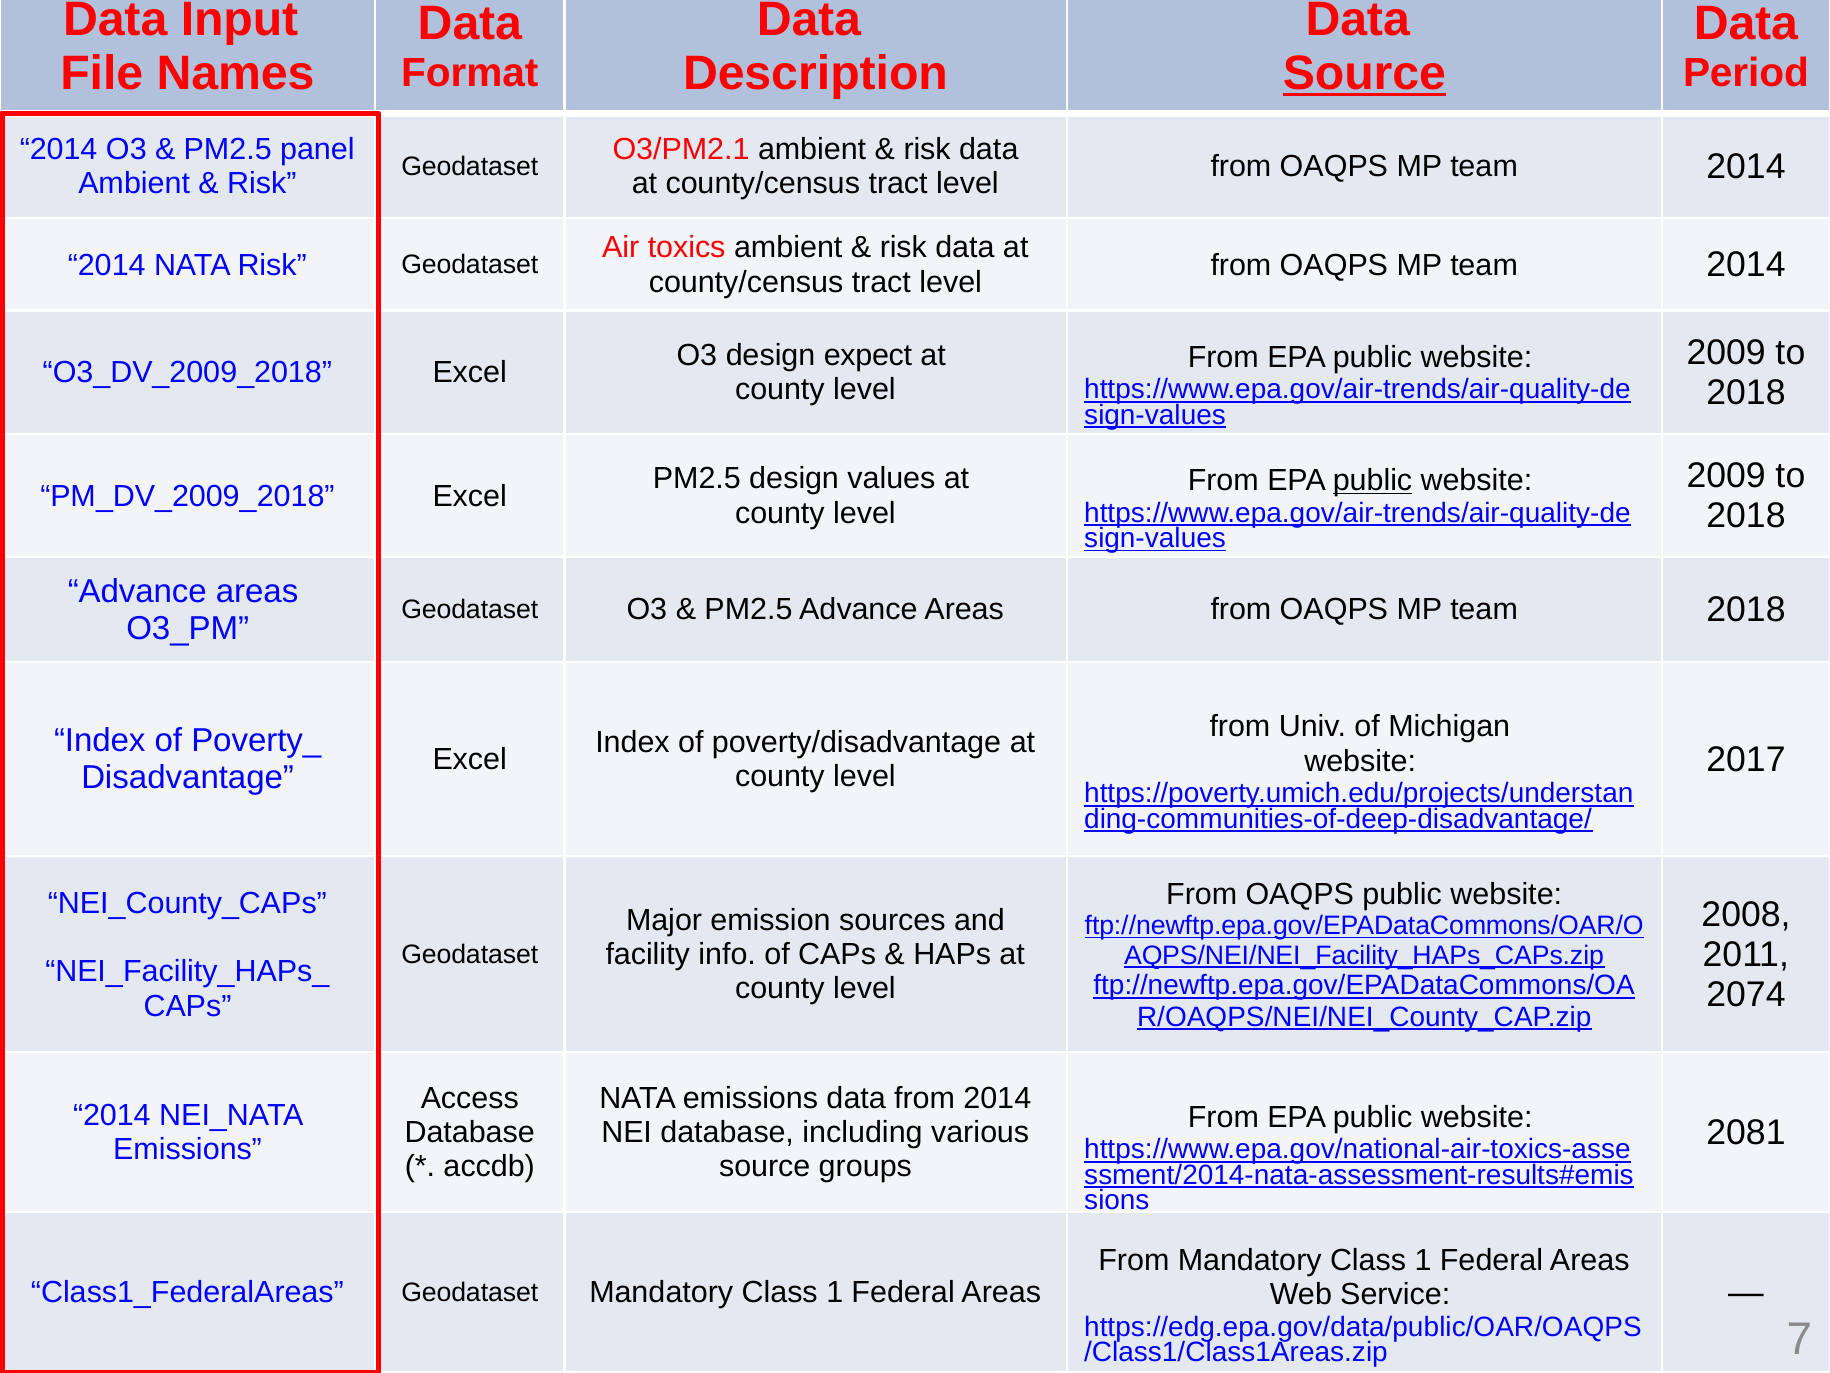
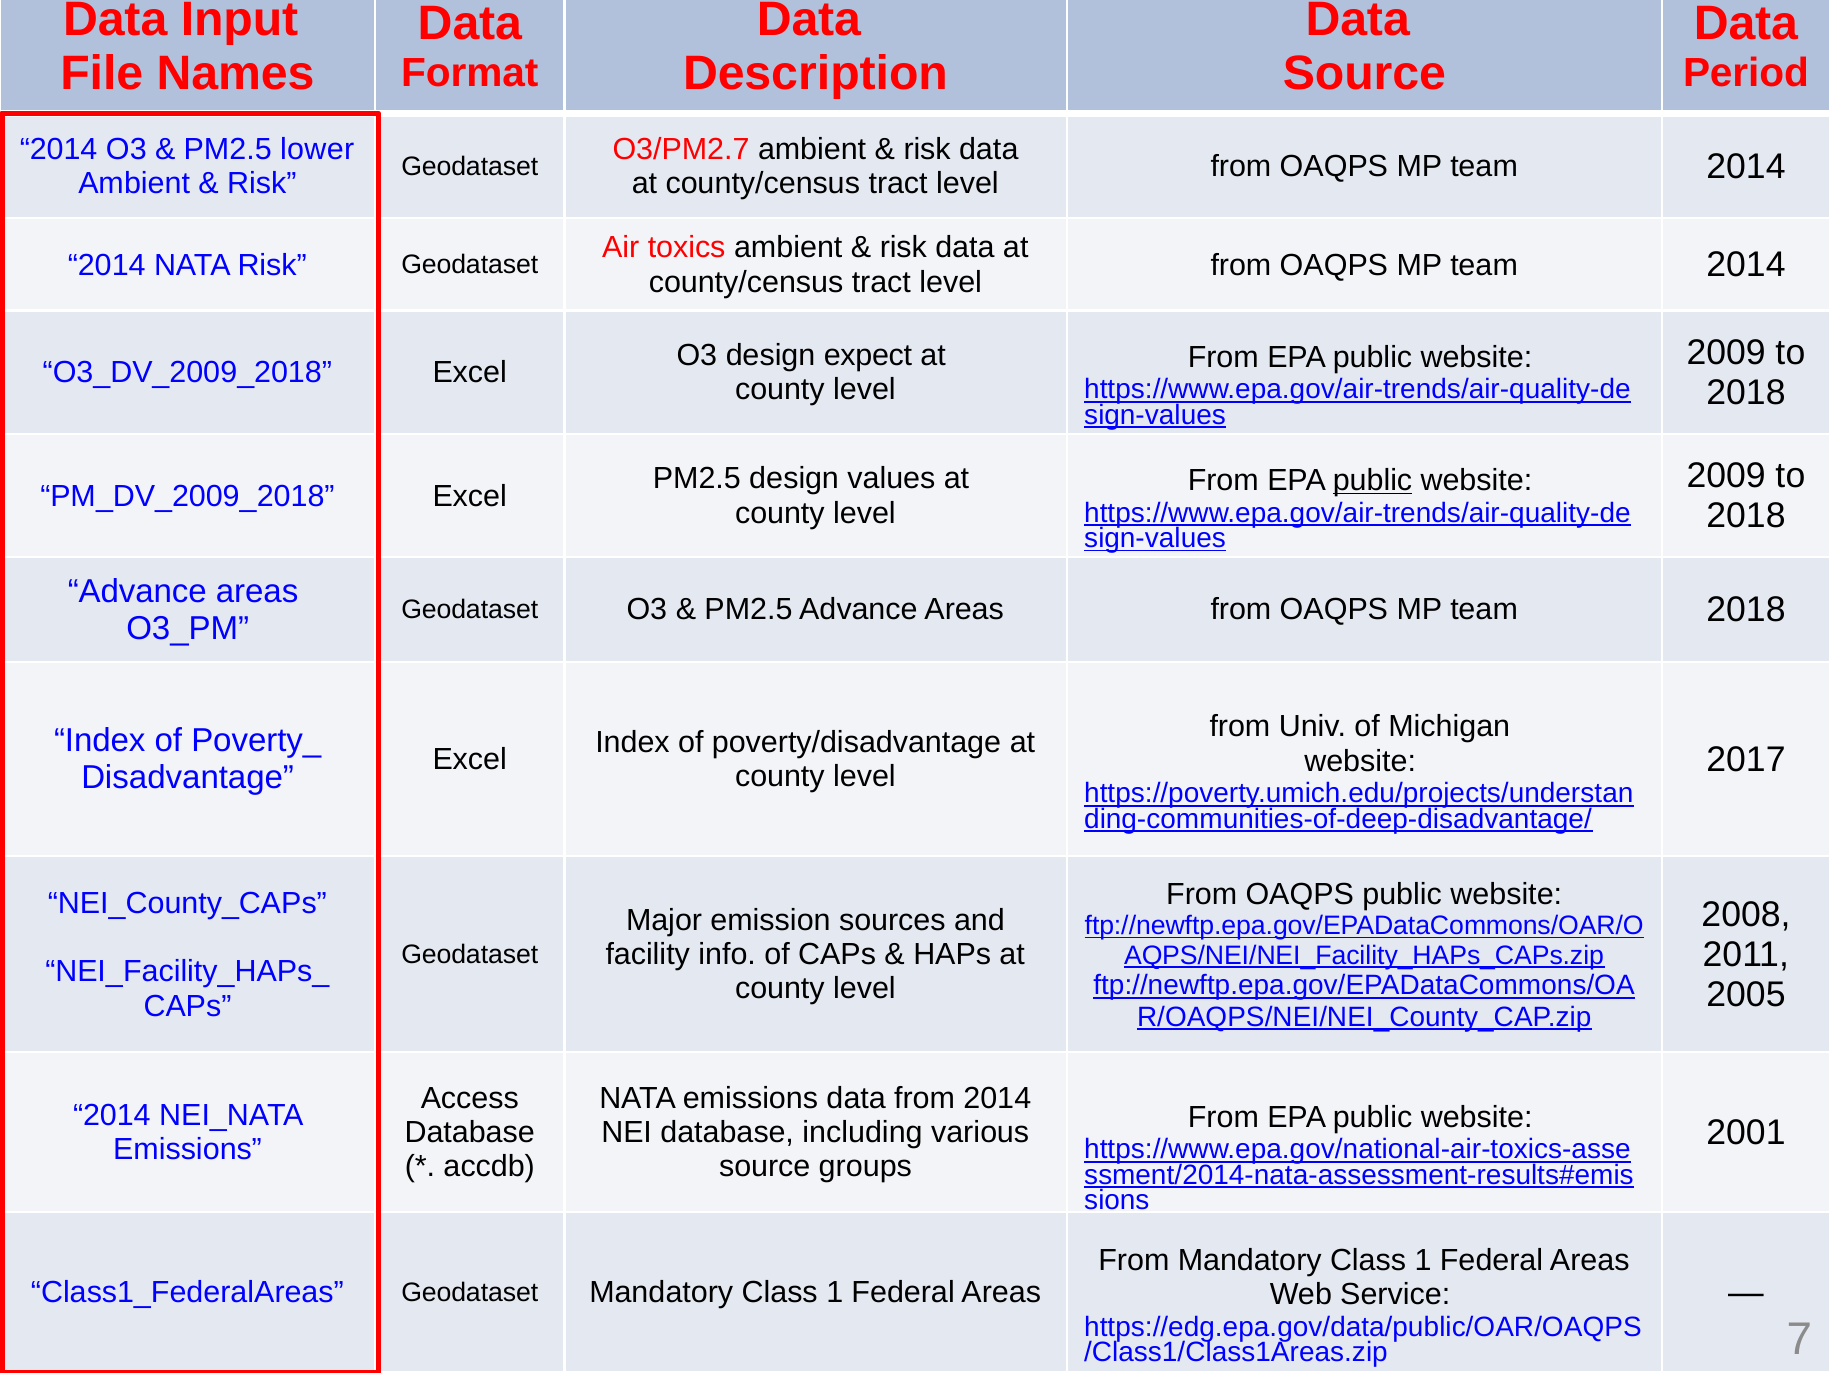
Source underline: present -> none (1364, 73)
panel: panel -> lower (317, 149)
O3/PM2.1: O3/PM2.1 -> O3/PM2.7 (681, 149)
2074: 2074 -> 2005 (1746, 994)
2081: 2081 -> 2001 (1746, 1132)
